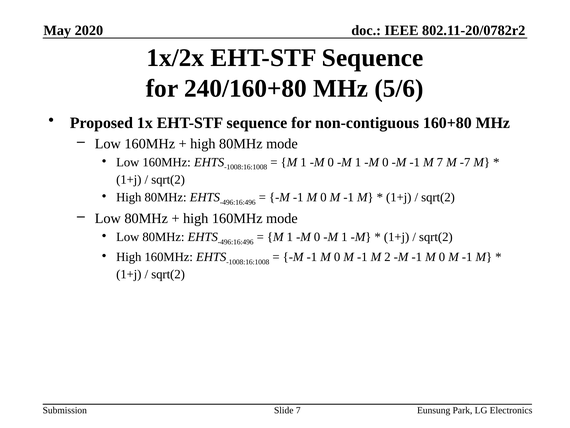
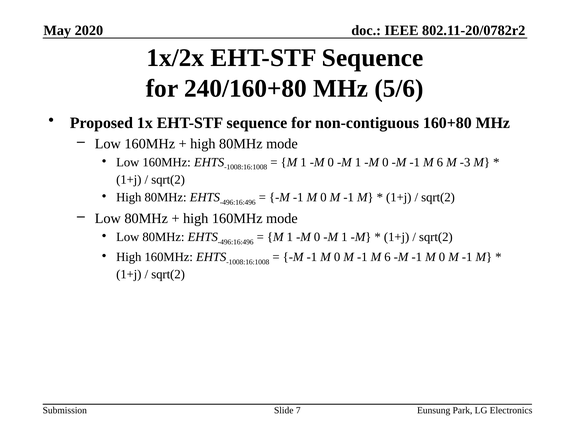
7: 7 -> 6 (440, 162)
-7: -7 -> -3 (465, 162)
2: 2 -> 6 (387, 257)
